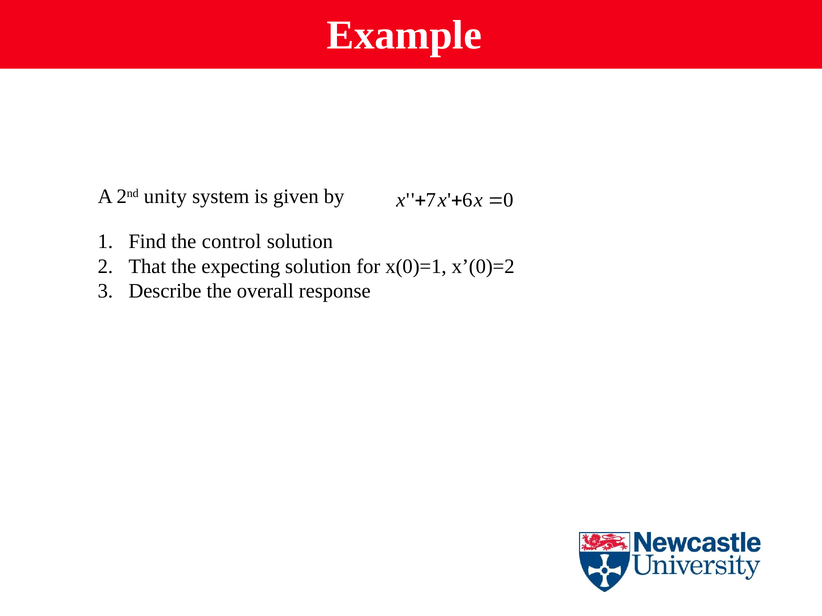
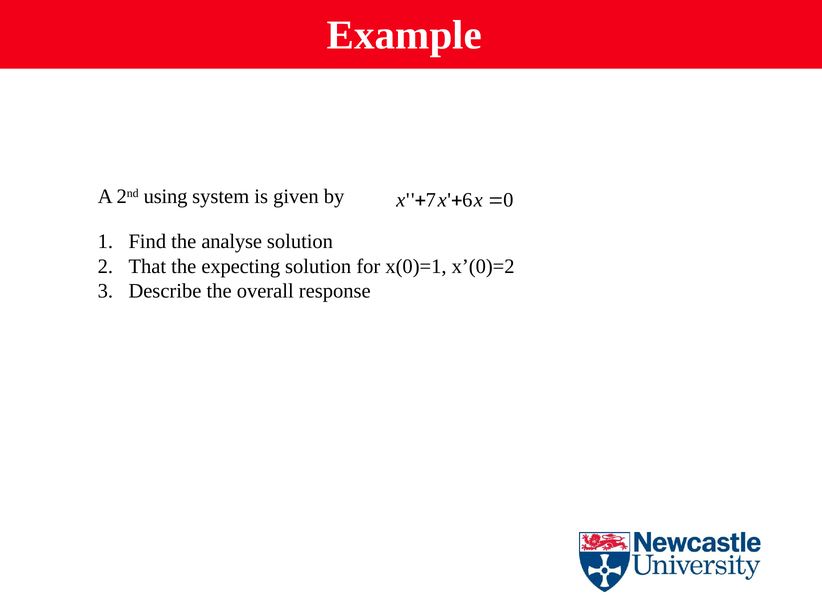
unity: unity -> using (166, 197)
control: control -> analyse (232, 242)
